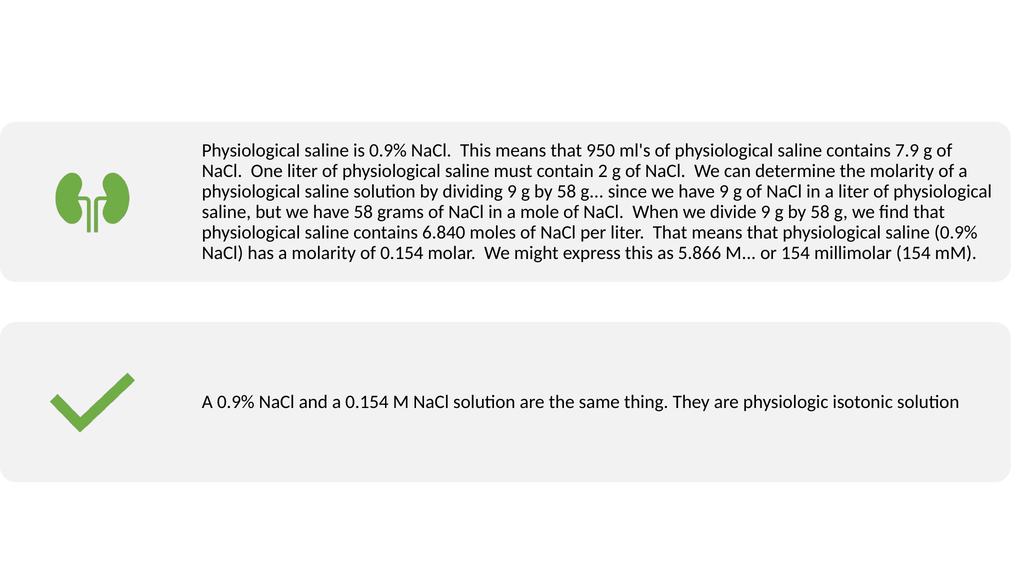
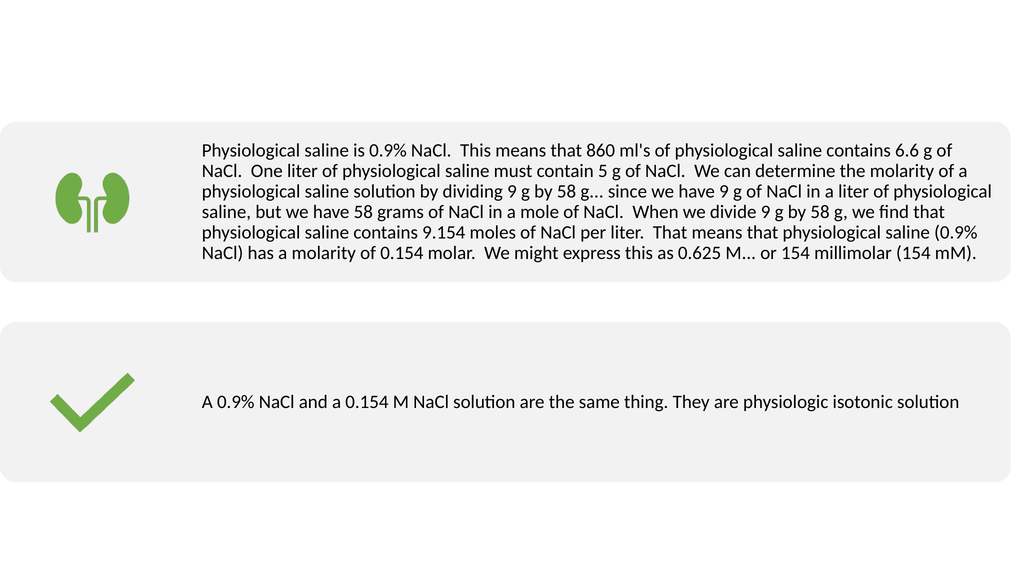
950: 950 -> 860 (601, 150)
7.9: 7.9 -> 6.6 (907, 150)
2: 2 -> 5 (603, 171)
6.840: 6.840 -> 9.154 (444, 232)
5.866: 5.866 -> 0.625 (700, 253)
